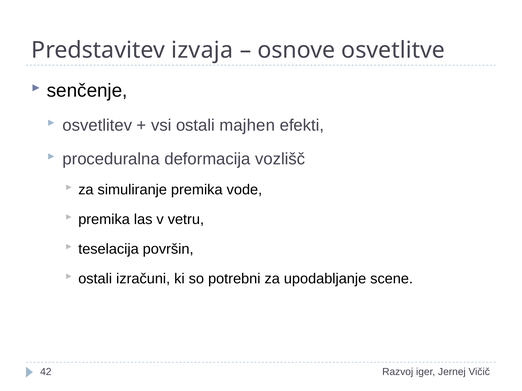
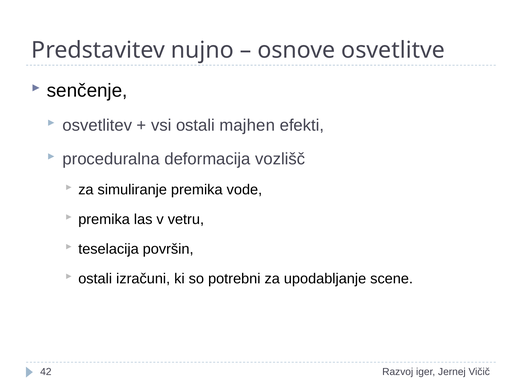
izvaja: izvaja -> nujno (202, 50)
